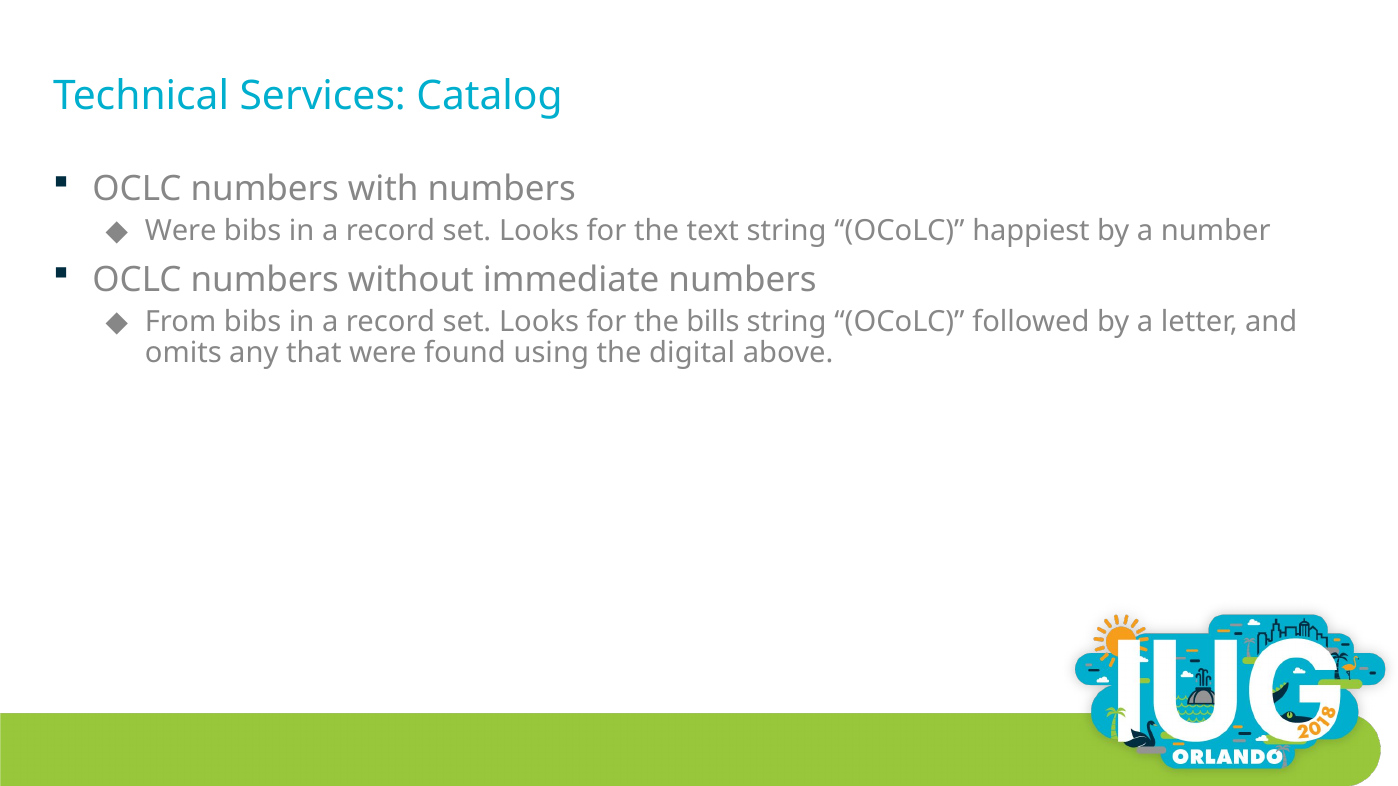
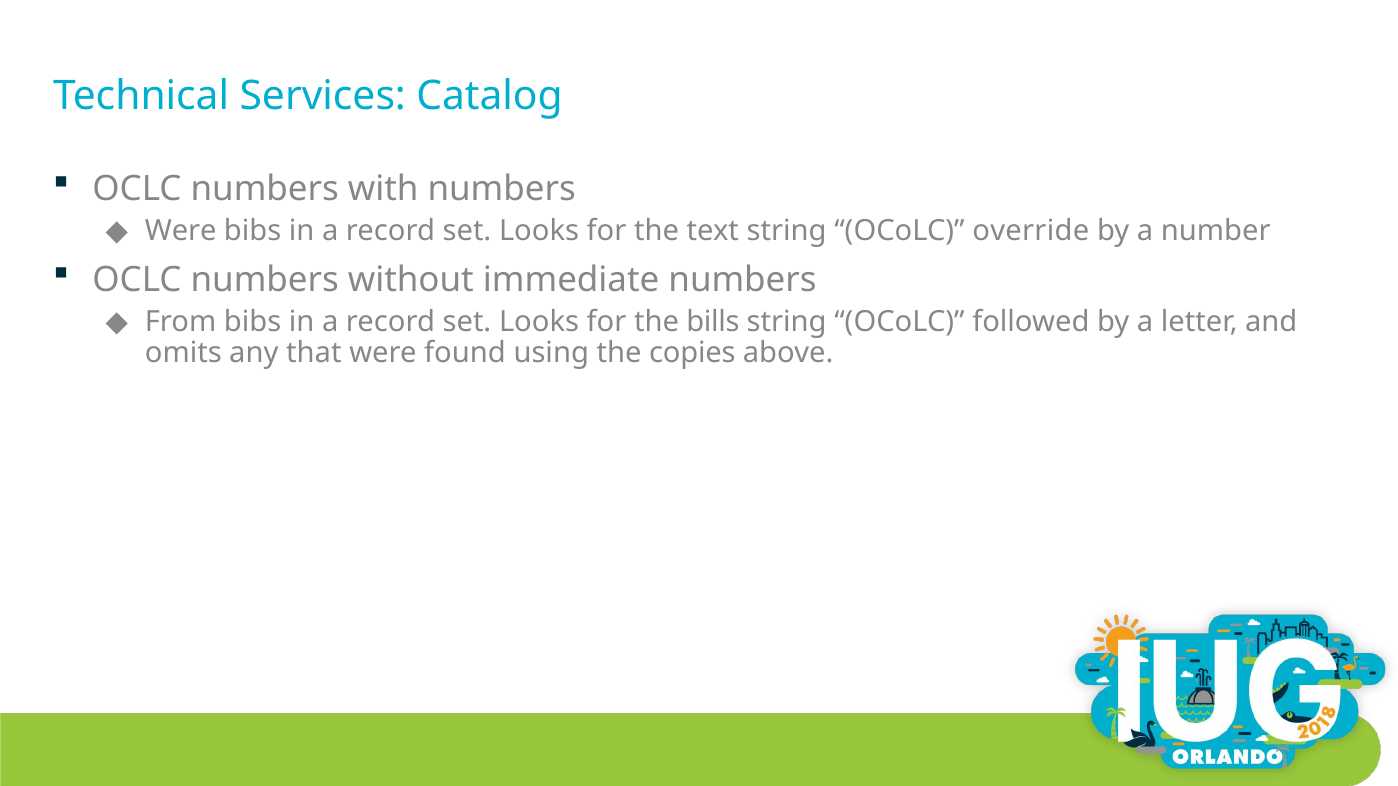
happiest: happiest -> override (1031, 231)
digital: digital -> copies (692, 353)
